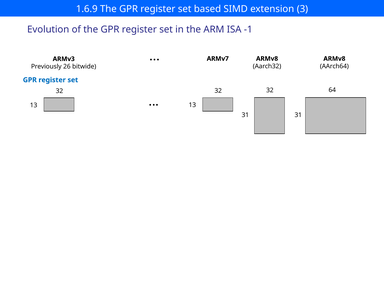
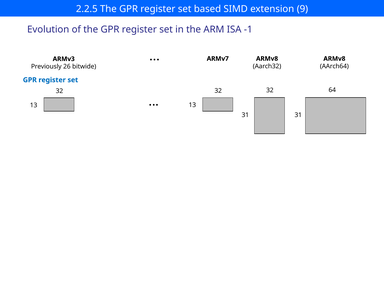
1.6.9: 1.6.9 -> 2.2.5 (87, 9)
3: 3 -> 9 (302, 9)
